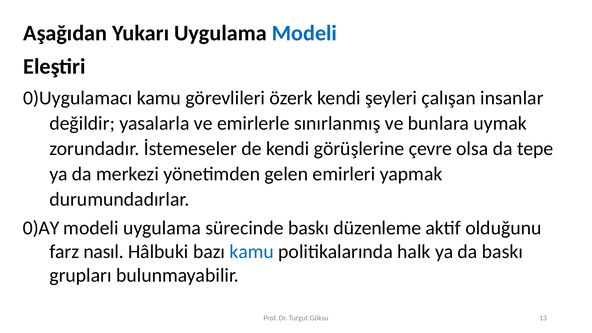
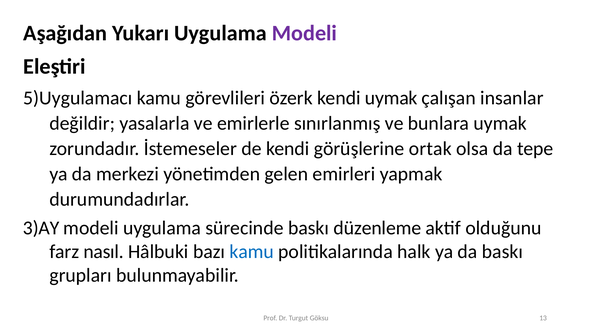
Modeli colour: blue -> purple (304, 33)
0)Uygulamacı: 0)Uygulamacı -> 5)Uygulamacı (78, 98)
kendi şeyleri: şeyleri -> uymak (391, 98)
çevre: çevre -> ortak (430, 149)
0)AY: 0)AY -> 3)AY (41, 228)
